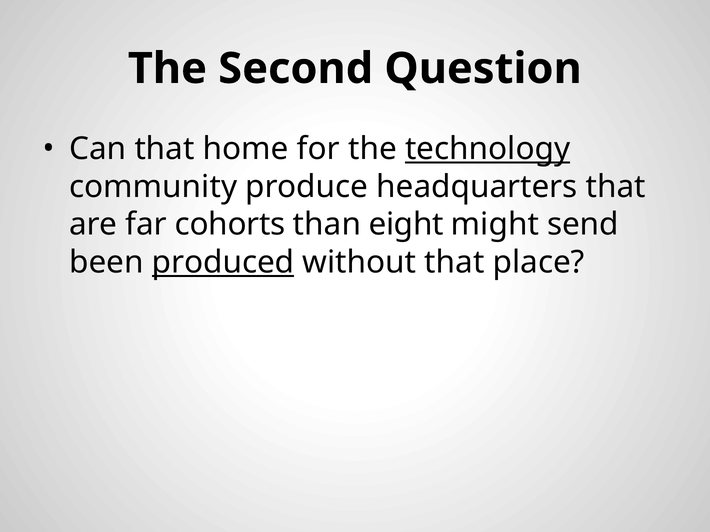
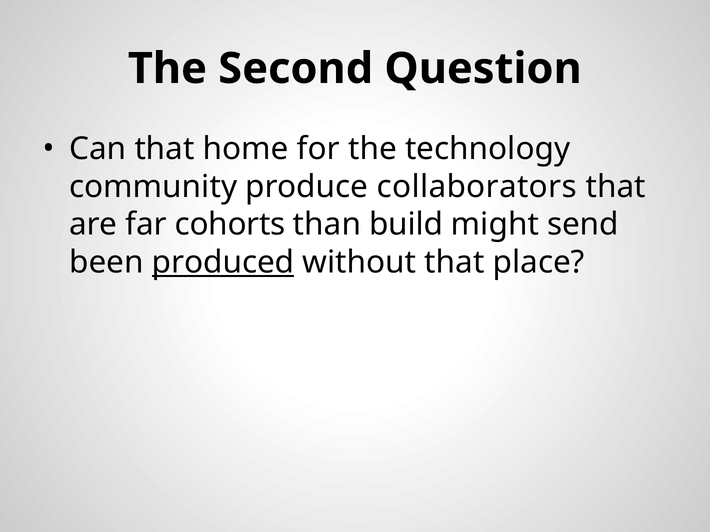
technology underline: present -> none (488, 149)
headquarters: headquarters -> collaborators (477, 187)
eight: eight -> build (406, 225)
